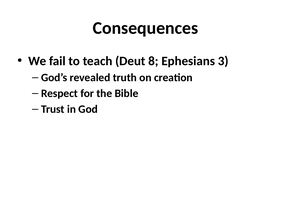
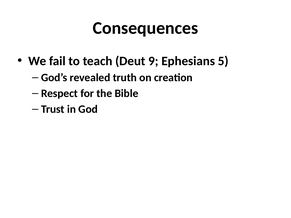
8: 8 -> 9 (153, 61)
3: 3 -> 5 (223, 61)
